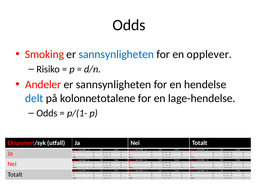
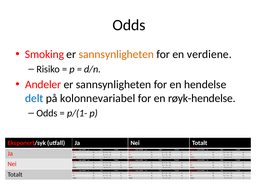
sannsynligheten colour: blue -> orange (116, 54)
opplever: opplever -> verdiene (209, 54)
kolonnetotalene: kolonnetotalene -> kolonnevariabel (98, 98)
lage-hendelse: lage-hendelse -> røyk-hendelse (202, 98)
